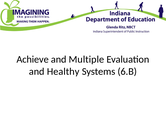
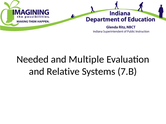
Achieve: Achieve -> Needed (33, 60)
Healthy: Healthy -> Relative (63, 72)
6.B: 6.B -> 7.B (127, 72)
